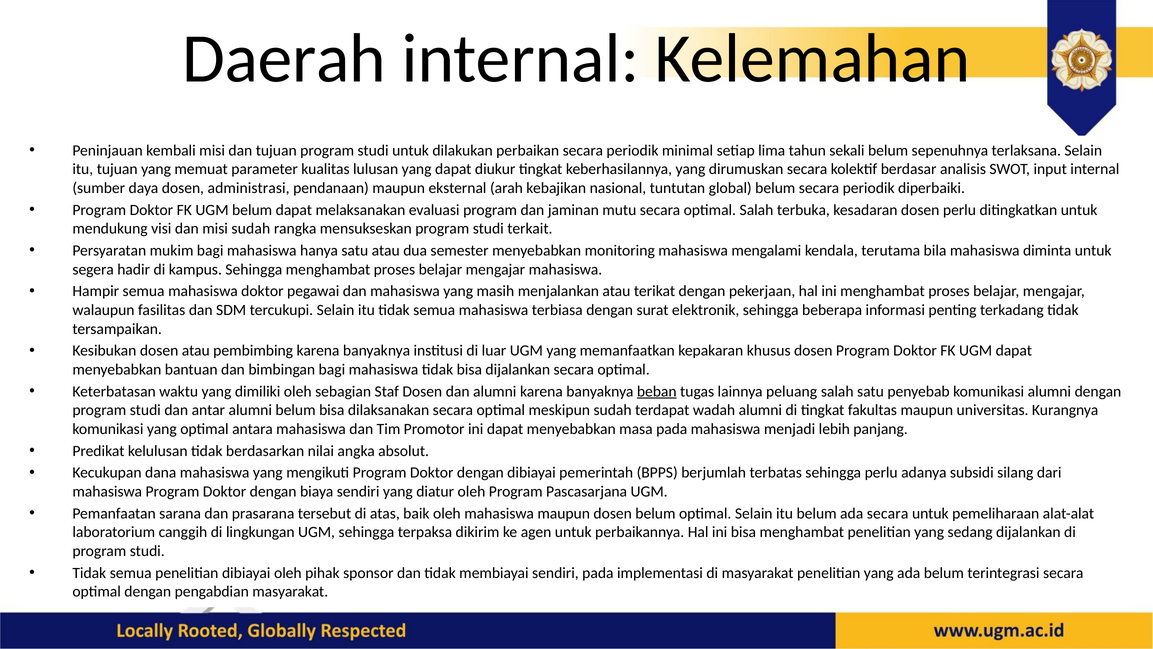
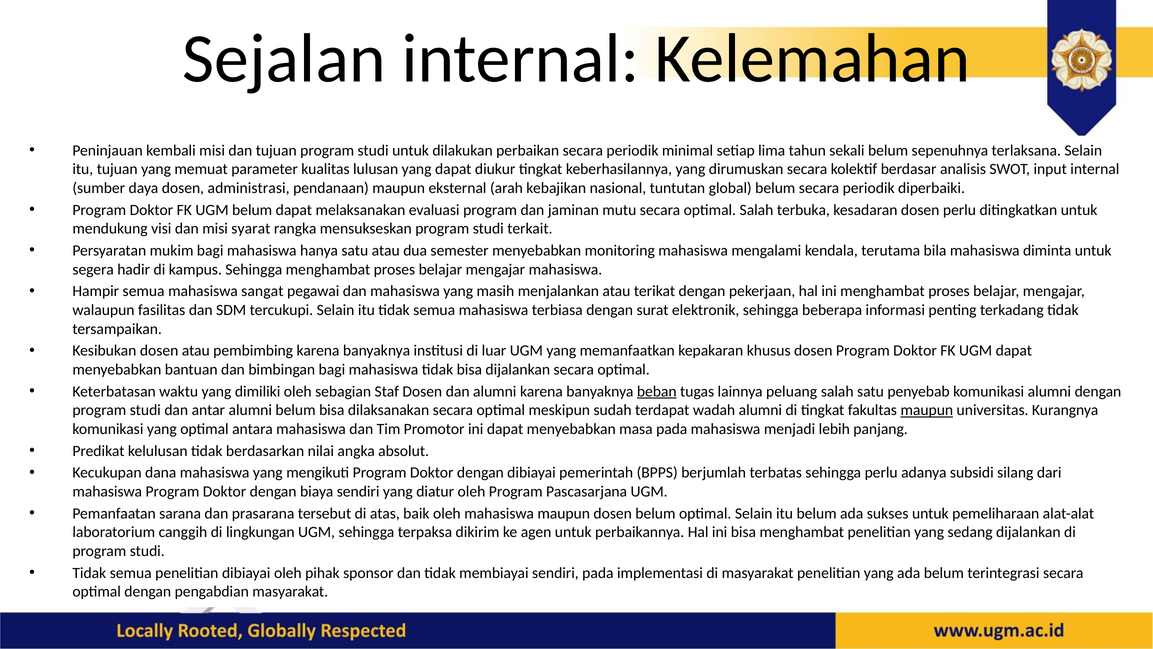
Daerah: Daerah -> Sejalan (284, 59)
misi sudah: sudah -> syarat (251, 229)
mahasiswa doktor: doktor -> sangat (262, 291)
maupun underline: none -> present (927, 410)
ada secara: secara -> sukses (888, 513)
